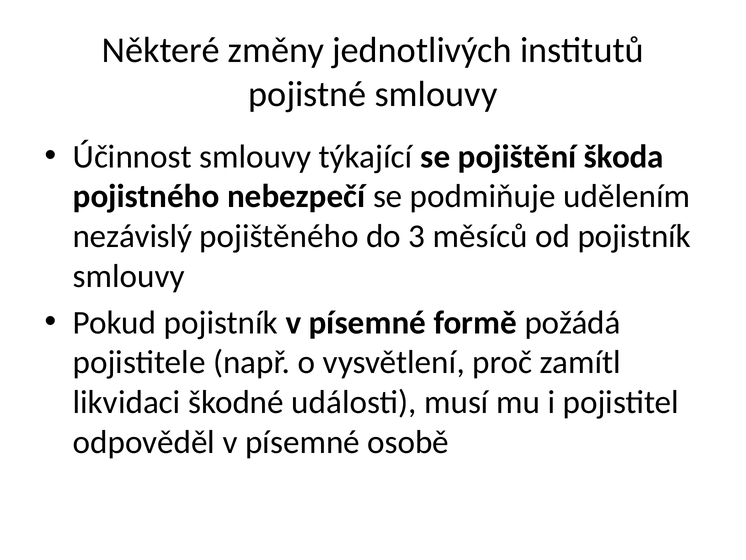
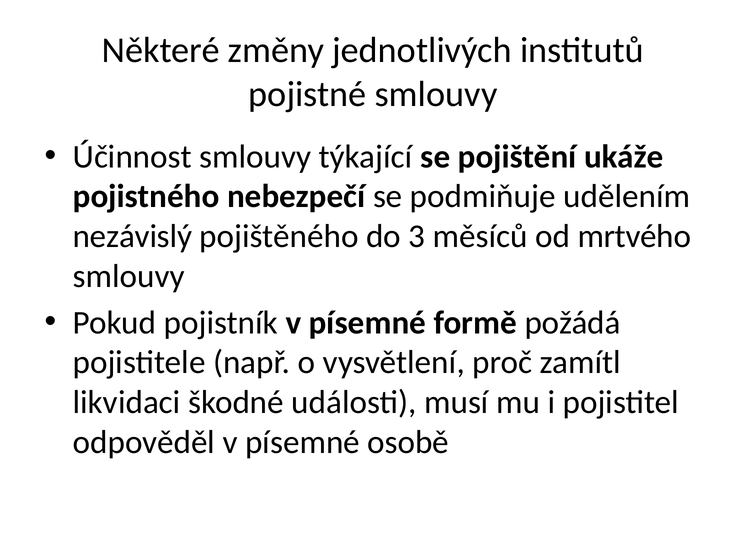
škoda: škoda -> ukáže (624, 156)
od pojistník: pojistník -> mrtvého (634, 236)
